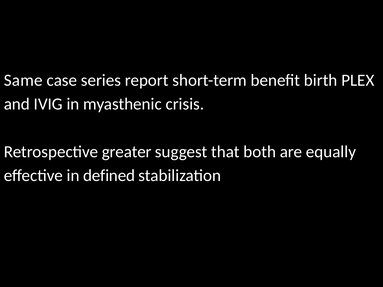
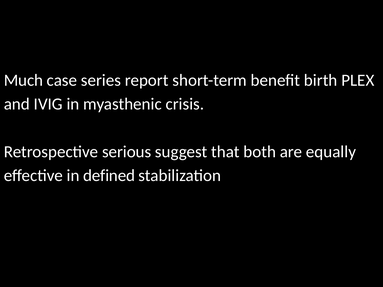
Same: Same -> Much (23, 80)
greater: greater -> serious (127, 152)
